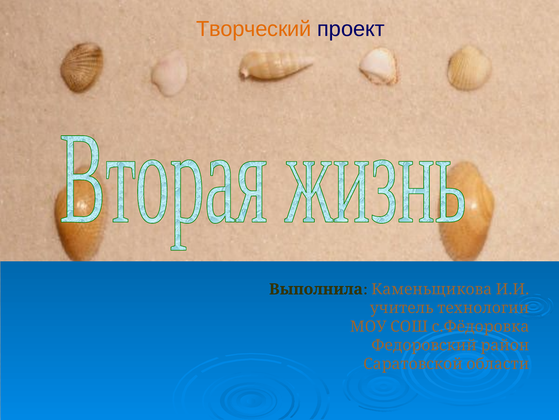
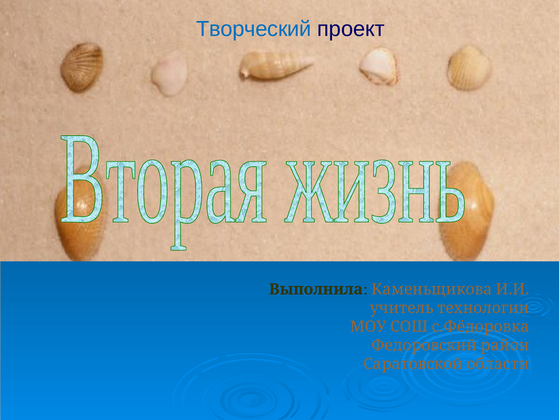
Творческий colour: orange -> blue (254, 29)
